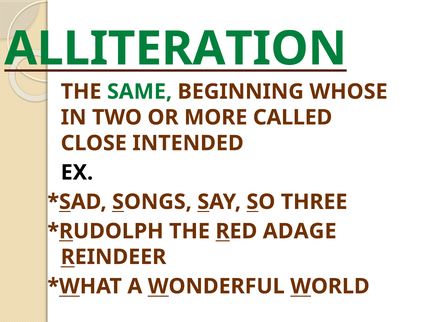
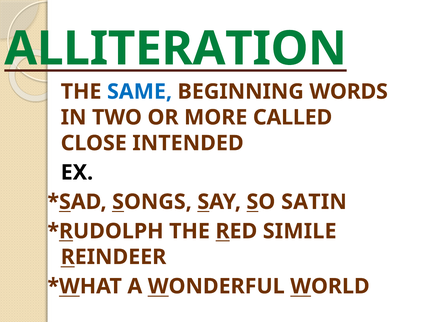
SAME colour: green -> blue (140, 92)
WHOSE: WHOSE -> WORDS (349, 92)
THREE: THREE -> SATIN (314, 202)
ADAGE: ADAGE -> SIMILE (300, 231)
